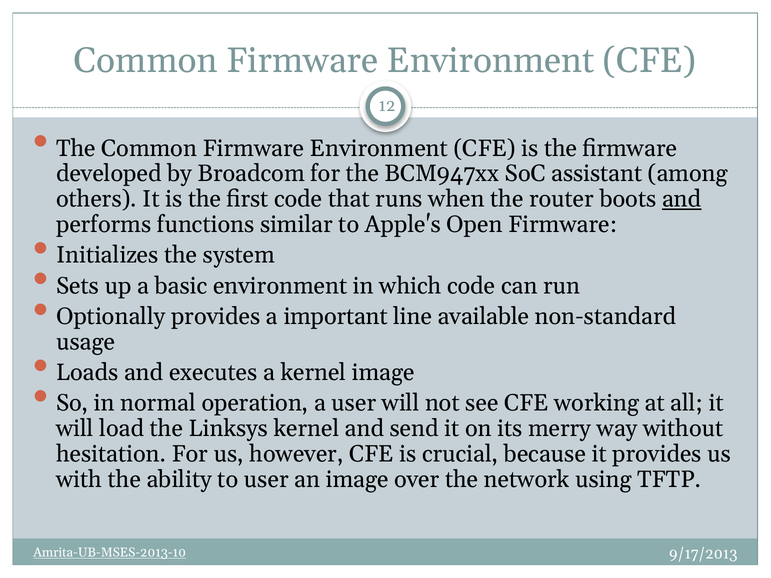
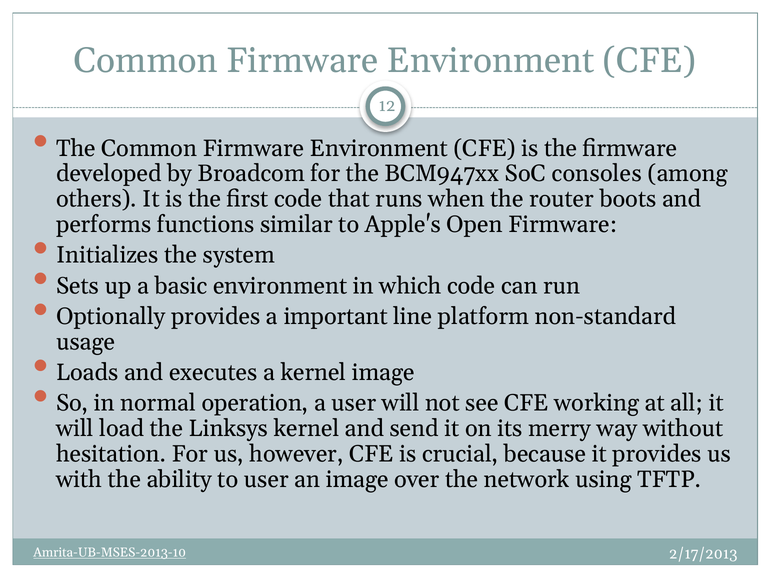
assistant: assistant -> consoles (597, 174)
and underline: present -> none (682, 199)
available: available -> platform (483, 317)
9/17/2013: 9/17/2013 -> 2/17/2013 (703, 554)
